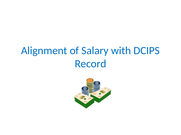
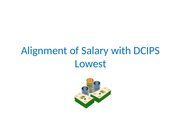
Record: Record -> Lowest (91, 64)
